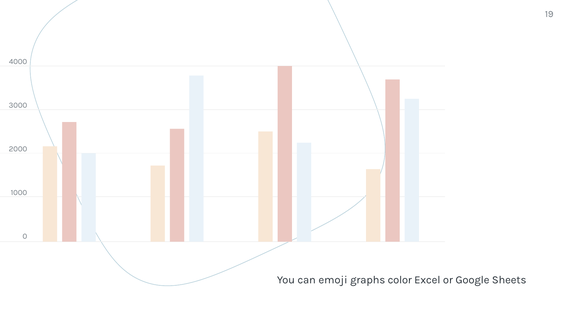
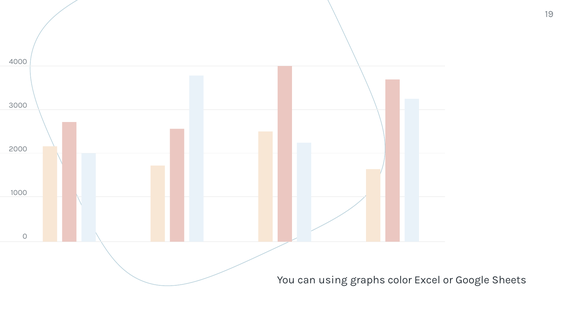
emoji: emoji -> using (333, 280)
